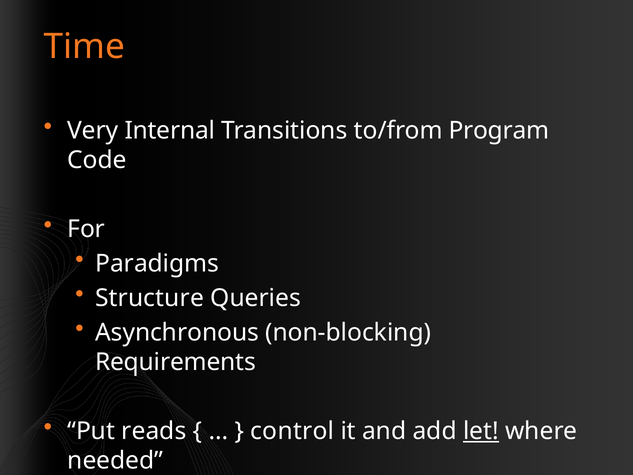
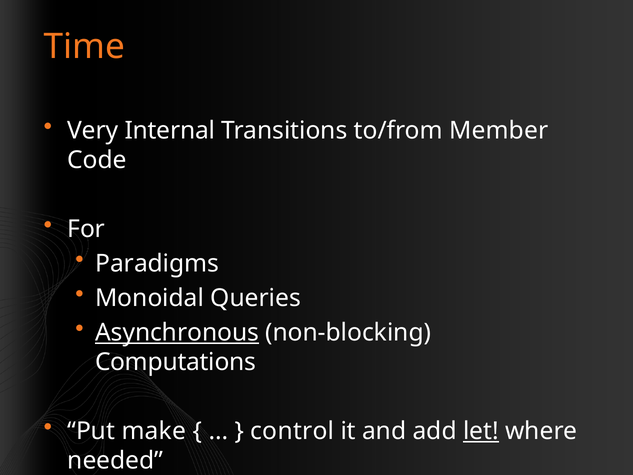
Program: Program -> Member (499, 130)
Structure: Structure -> Monoidal (150, 298)
Asynchronous underline: none -> present (177, 332)
Requirements: Requirements -> Computations (176, 362)
reads: reads -> make (154, 431)
